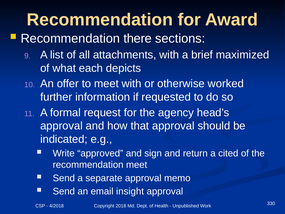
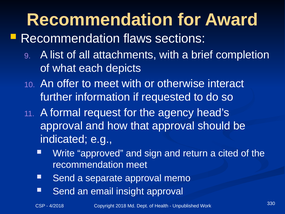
there: there -> flaws (138, 38)
maximized: maximized -> completion (243, 55)
worked: worked -> interact (226, 84)
